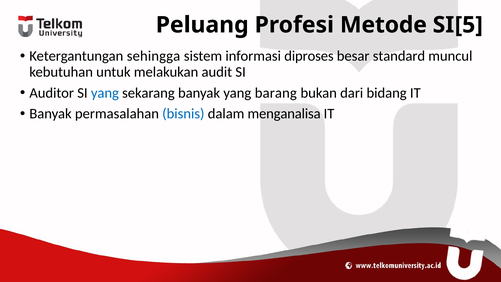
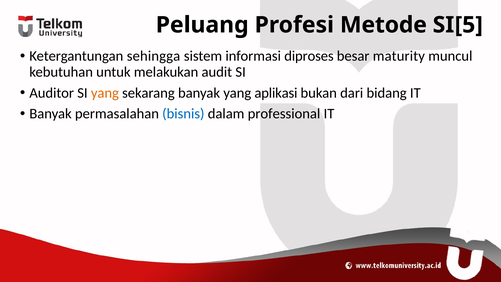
standard: standard -> maturity (399, 56)
yang colour: blue -> orange (105, 93)
barang: barang -> aplikasi (276, 93)
menganalisa: menganalisa -> professional (284, 114)
